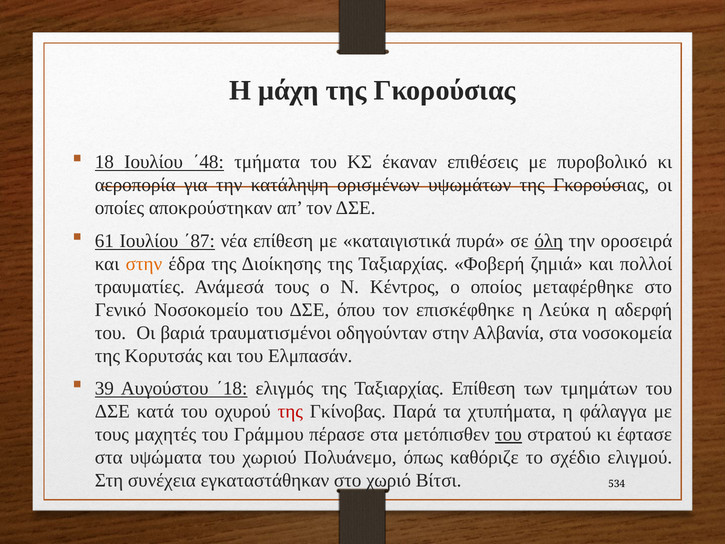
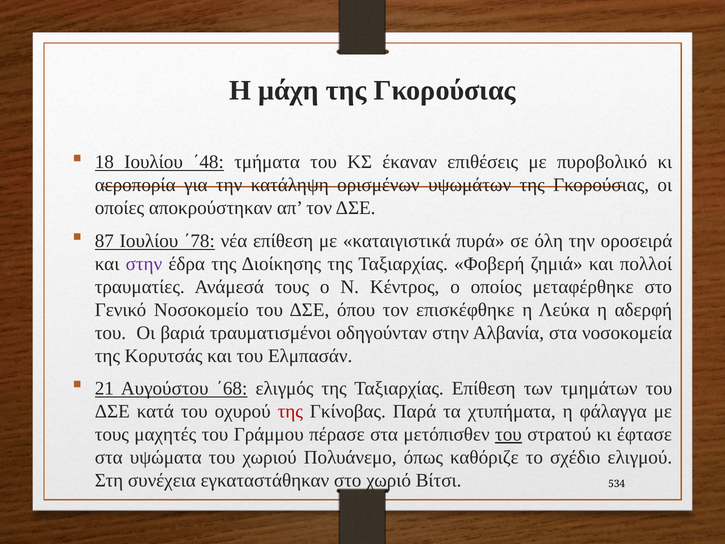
61: 61 -> 87 (104, 241)
΄87: ΄87 -> ΄78 (199, 241)
όλη underline: present -> none (549, 241)
στην colour: orange -> purple (144, 264)
39: 39 -> 21 (104, 388)
΄18: ΄18 -> ΄68 (232, 388)
